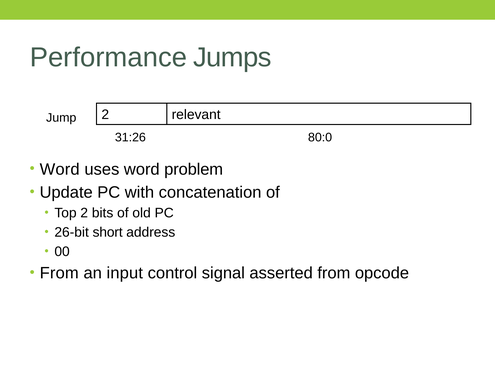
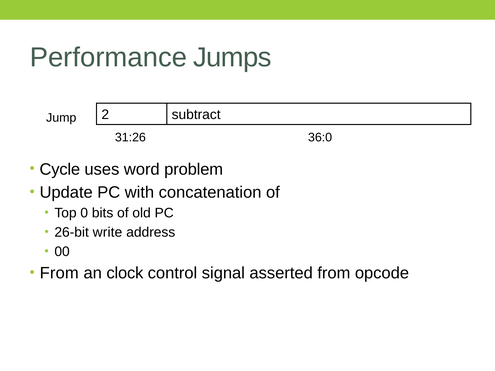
relevant: relevant -> subtract (196, 115)
80:0: 80:0 -> 36:0 (320, 137)
Word: Word -> Cycle (60, 169)
Top 2: 2 -> 0 (84, 213)
short: short -> write (108, 232)
input: input -> clock (125, 273)
